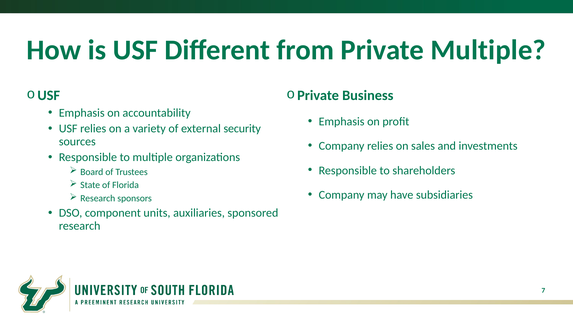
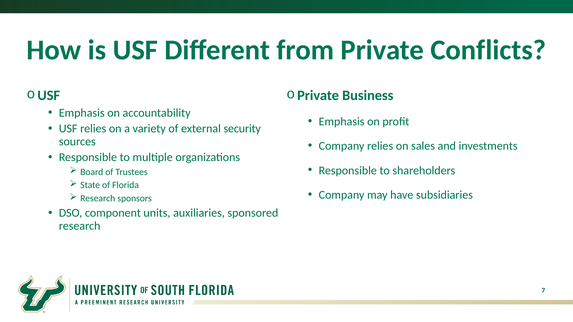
Private Multiple: Multiple -> Conflicts (488, 50)
